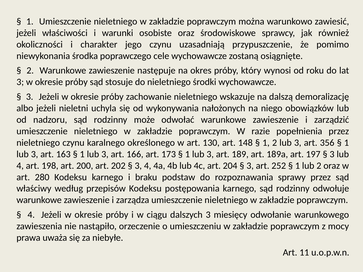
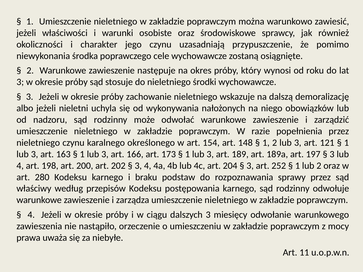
130: 130 -> 154 (211, 143)
356: 356 -> 121 (327, 143)
